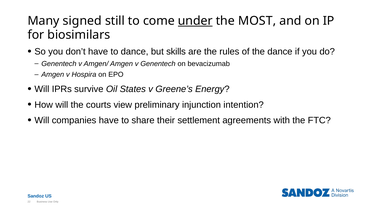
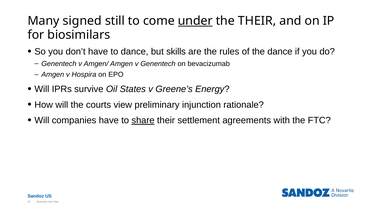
the MOST: MOST -> THEIR (257, 21)
intention: intention -> rationale (244, 105)
share underline: none -> present (143, 120)
